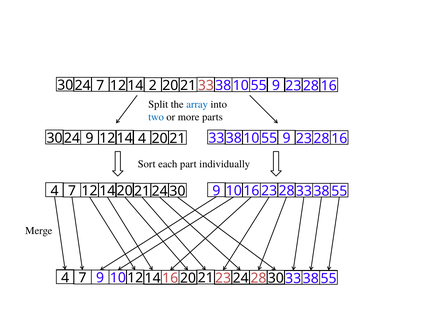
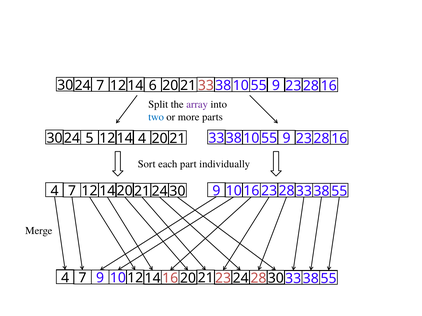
2: 2 -> 6 (153, 86)
array colour: blue -> purple (197, 105)
9: 9 -> 5 (90, 138)
